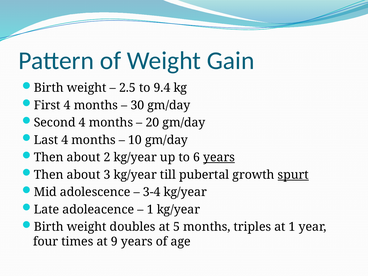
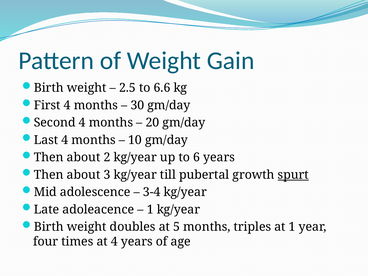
9.4: 9.4 -> 6.6 (162, 88)
years underline: present -> none (219, 157)
at 9: 9 -> 4 (114, 242)
